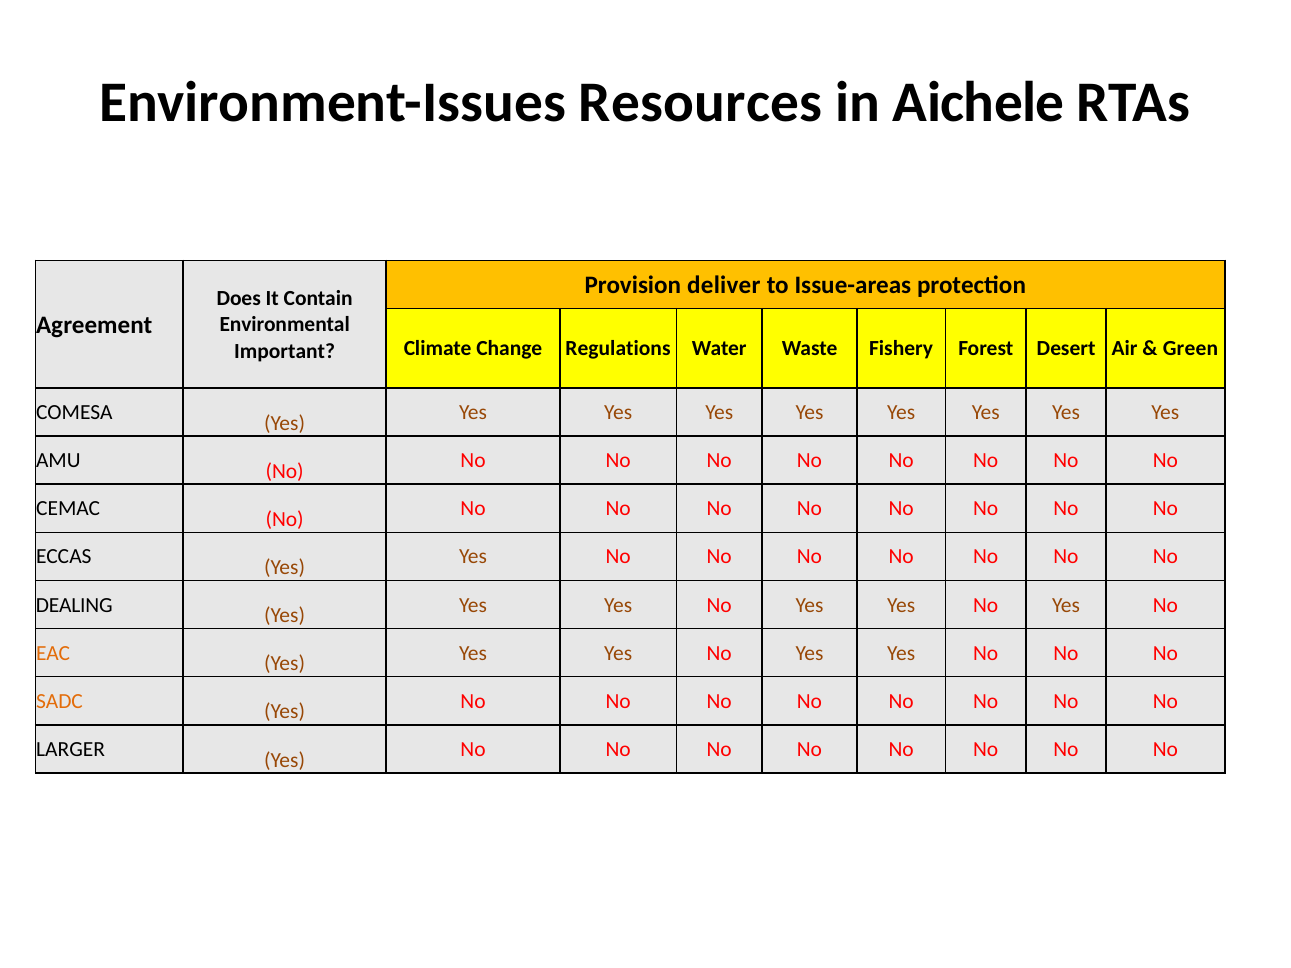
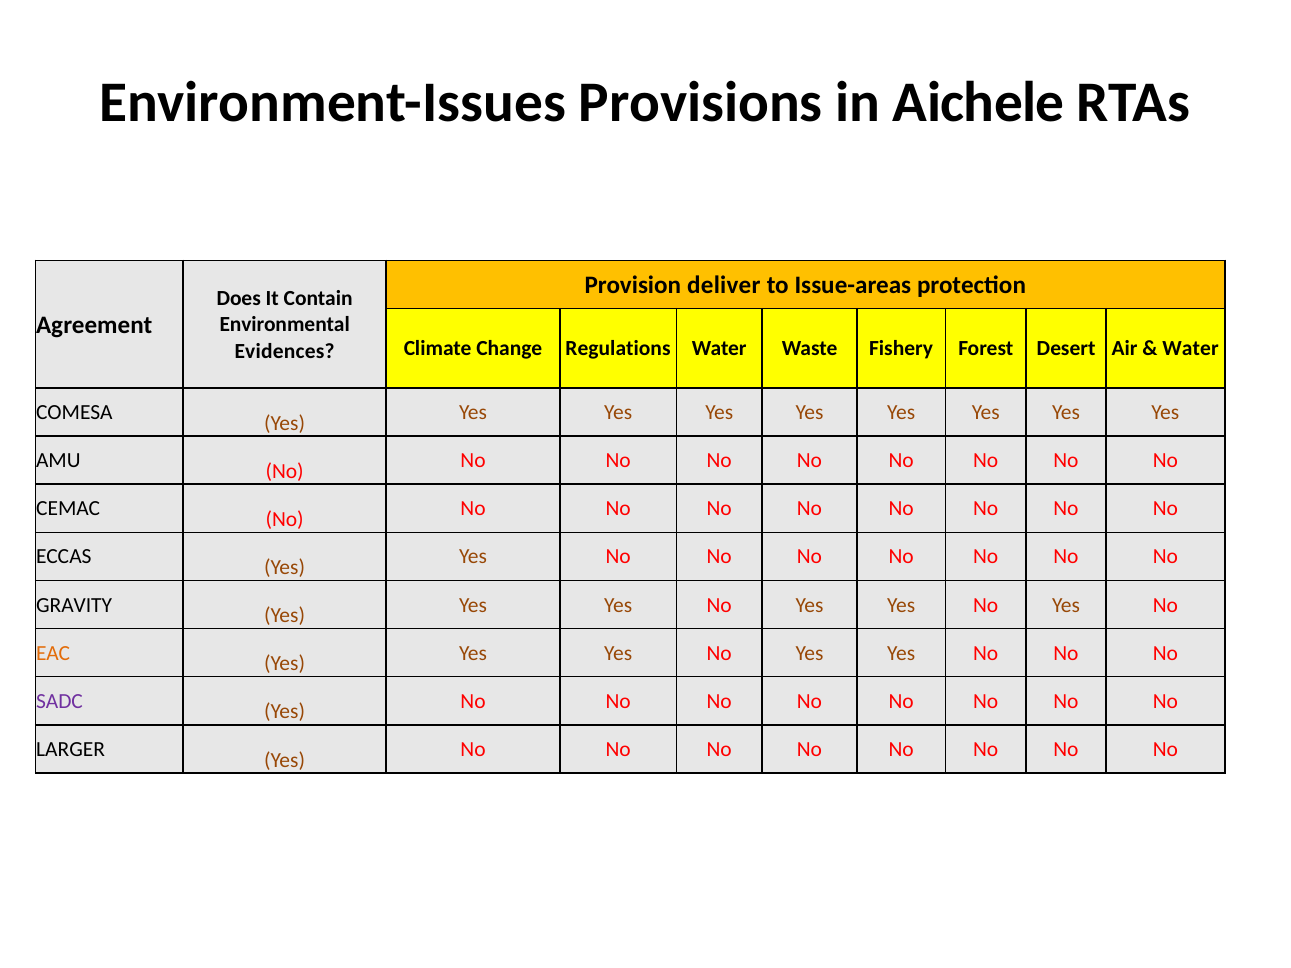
Resources: Resources -> Provisions (701, 103)
Green: Green -> Water (1191, 349)
Important: Important -> Evidences (285, 351)
DEALING: DEALING -> GRAVITY (74, 605)
SADC colour: orange -> purple (60, 701)
